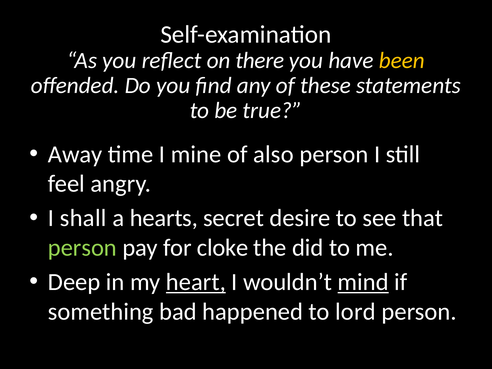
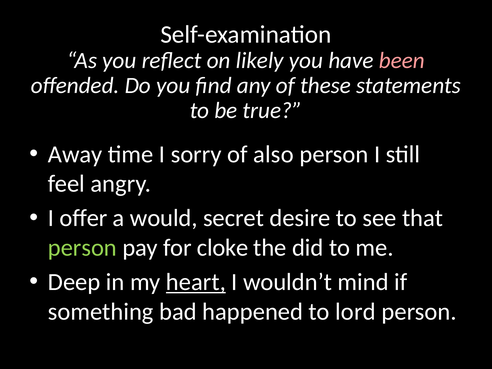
there: there -> likely (260, 60)
been colour: yellow -> pink (402, 60)
mine: mine -> sorry (196, 154)
shall: shall -> offer (84, 218)
hearts: hearts -> would (164, 218)
mind underline: present -> none (363, 282)
